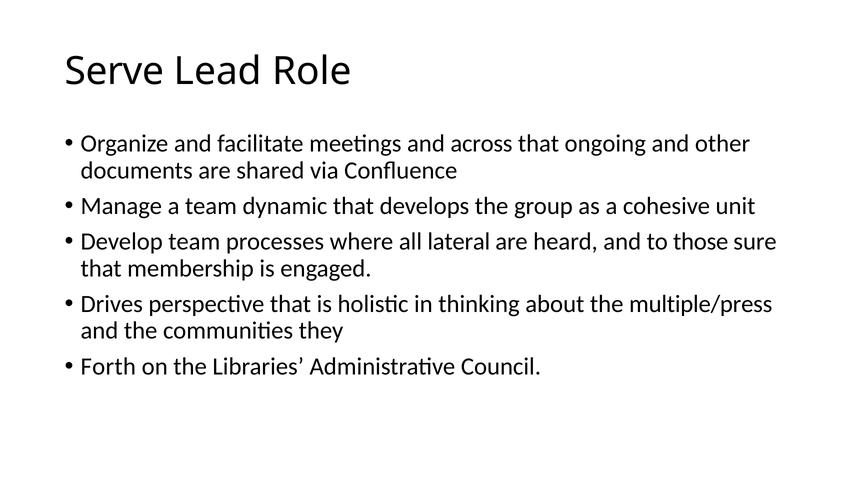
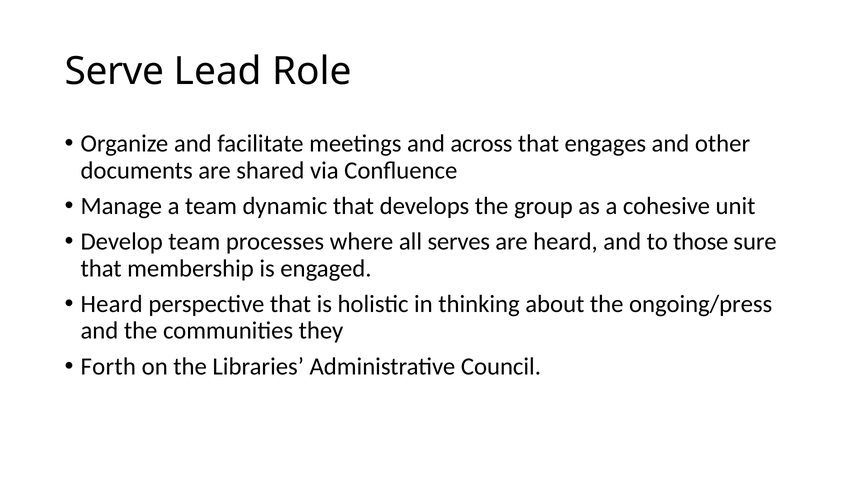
ongoing: ongoing -> engages (605, 143)
lateral: lateral -> serves (459, 241)
Drives: Drives -> Heard (112, 304)
multiple/press: multiple/press -> ongoing/press (701, 304)
